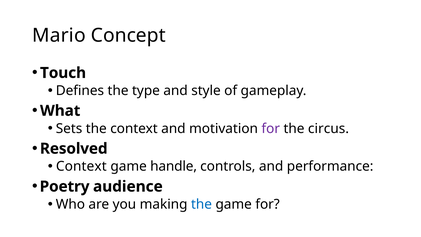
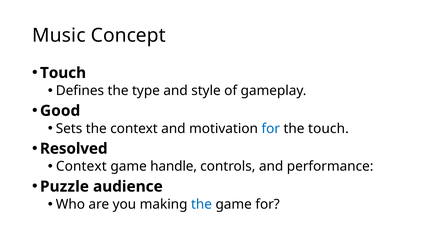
Mario: Mario -> Music (59, 35)
What: What -> Good (60, 111)
for colour: purple -> blue (271, 128)
the circus: circus -> touch (328, 128)
Poetry: Poetry -> Puzzle (64, 186)
